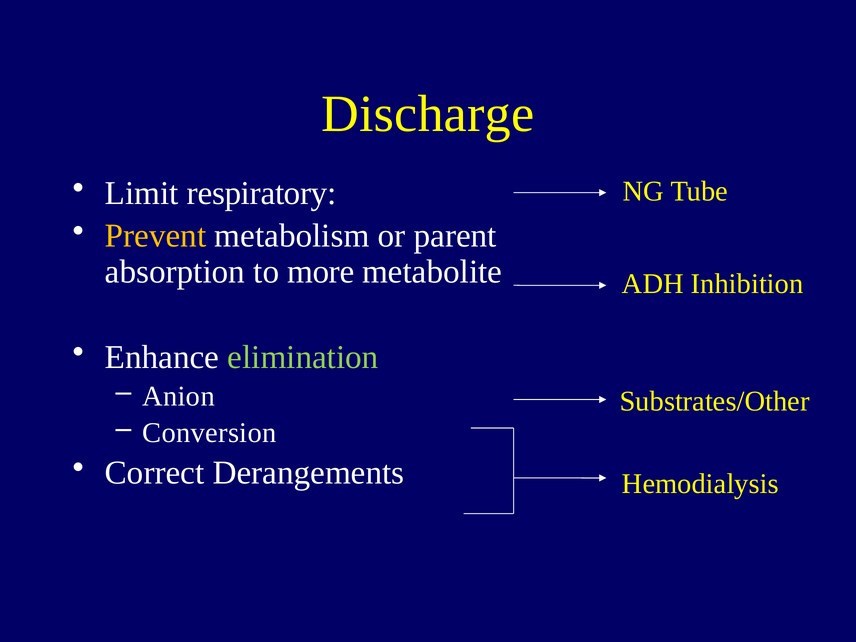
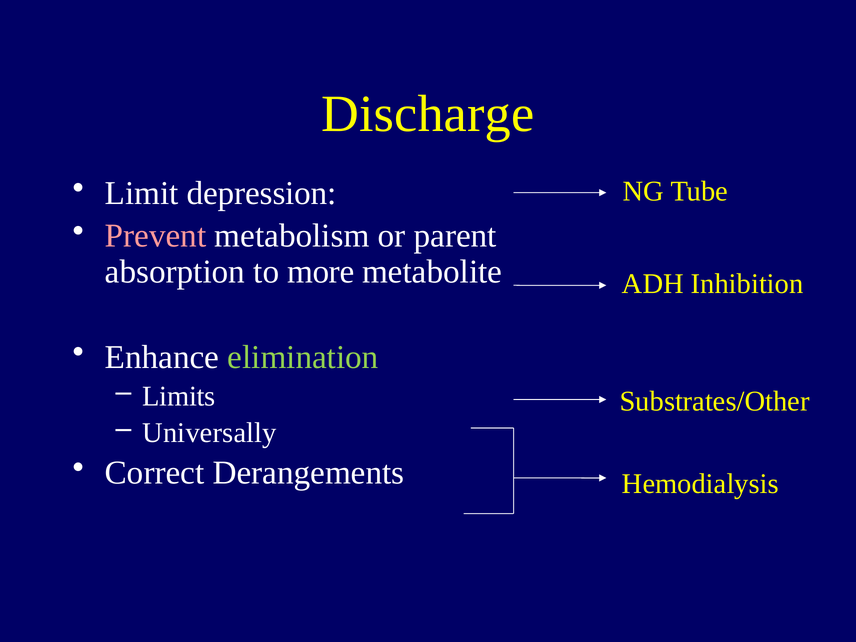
respiratory: respiratory -> depression (262, 193)
Prevent colour: yellow -> pink (156, 236)
Anion: Anion -> Limits (179, 396)
Conversion: Conversion -> Universally (210, 433)
